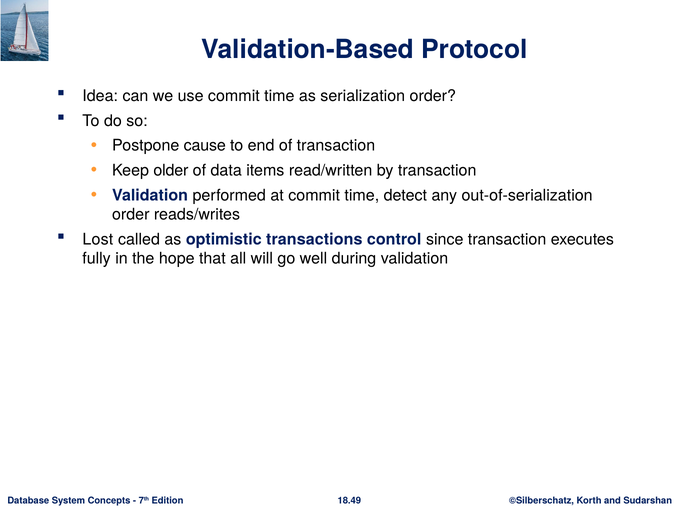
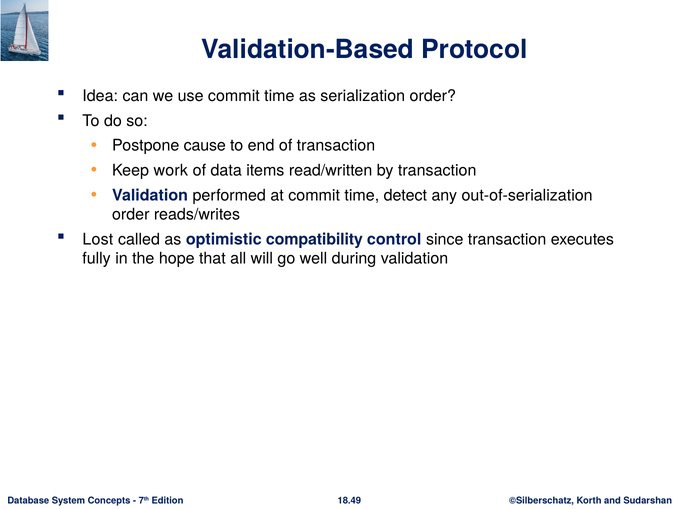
older: older -> work (171, 171)
transactions: transactions -> compatibility (314, 240)
